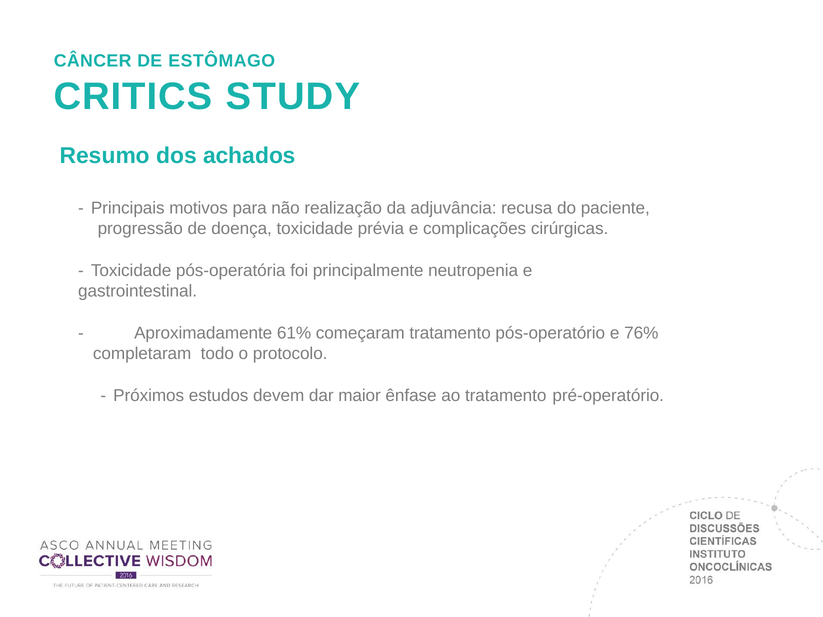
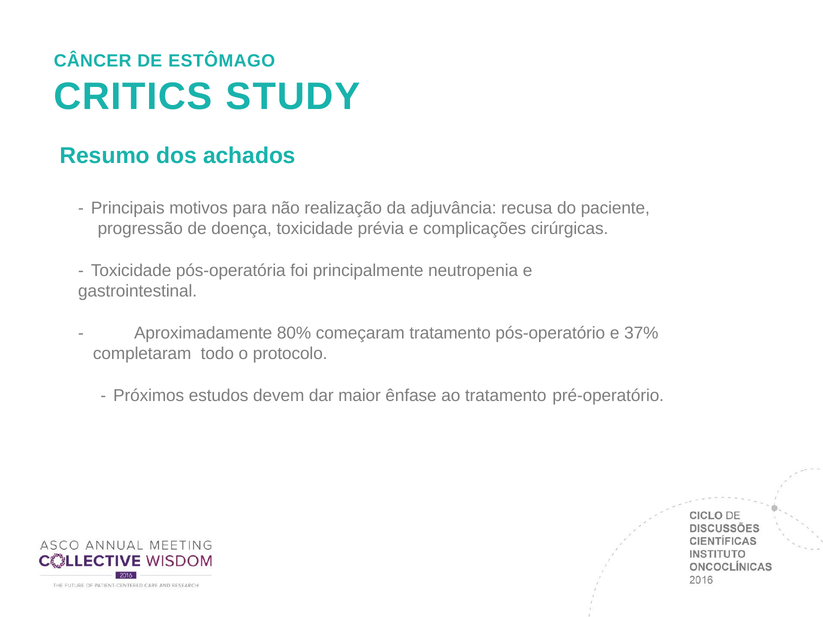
61%: 61% -> 80% (294, 333)
76%: 76% -> 37% (641, 333)
